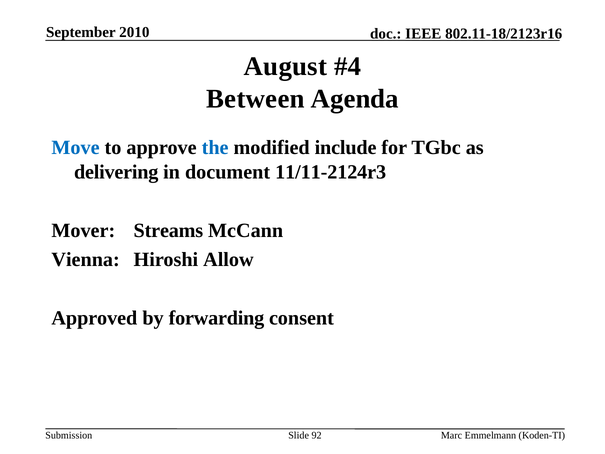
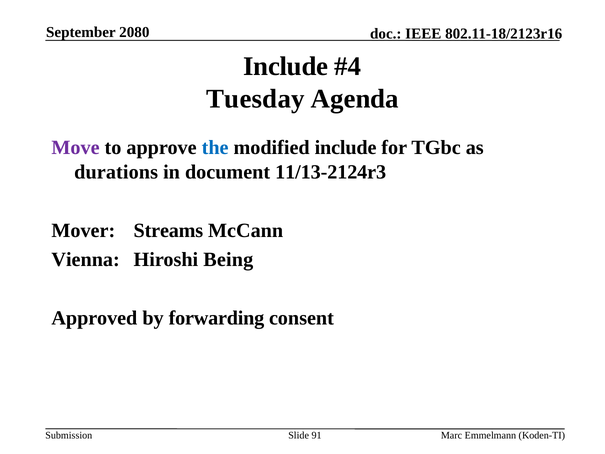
2010: 2010 -> 2080 (134, 32)
August: August -> Include (286, 66)
Between: Between -> Tuesday (256, 99)
Move colour: blue -> purple (76, 148)
delivering: delivering -> durations (116, 172)
11/11-2124r3: 11/11-2124r3 -> 11/13-2124r3 (331, 172)
Allow: Allow -> Being (228, 260)
92: 92 -> 91 (317, 435)
